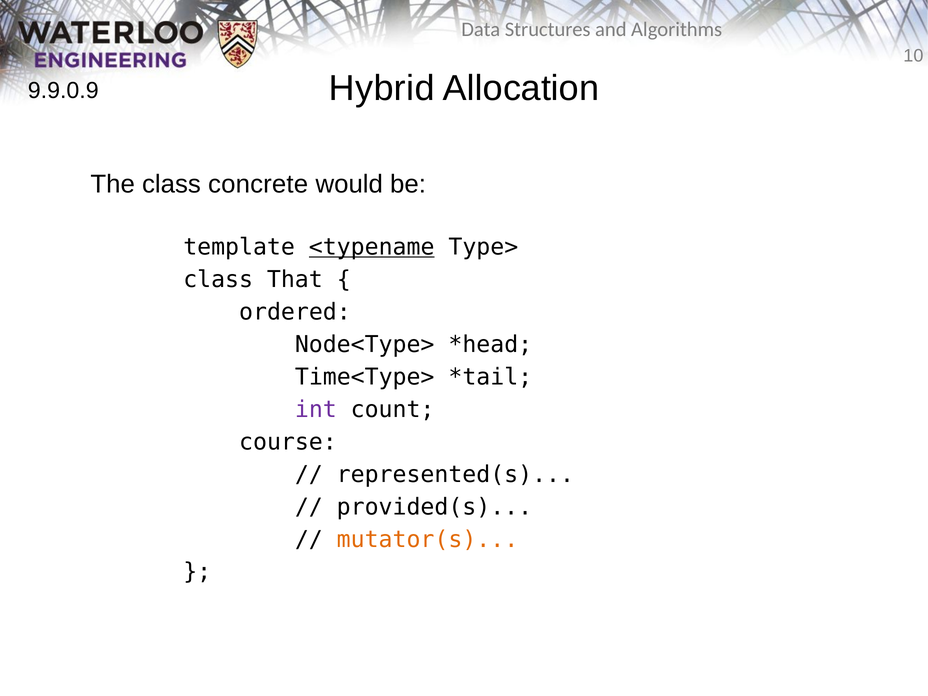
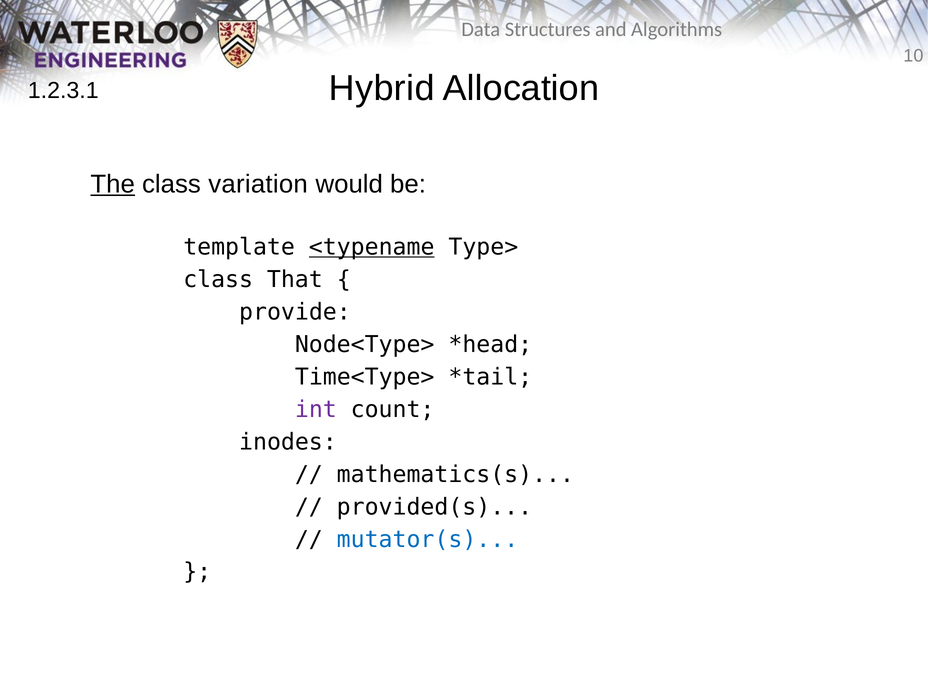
9.9.0.9: 9.9.0.9 -> 1.2.3.1 (63, 90)
The underline: none -> present (113, 184)
concrete: concrete -> variation (258, 184)
ordered: ordered -> provide (295, 312)
course: course -> inodes (288, 442)
represented(s: represented(s -> mathematics(s (455, 474)
mutator(s colour: orange -> blue (427, 539)
